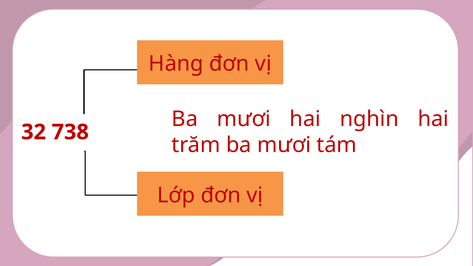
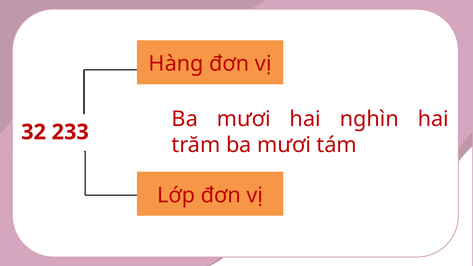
738: 738 -> 233 (70, 132)
